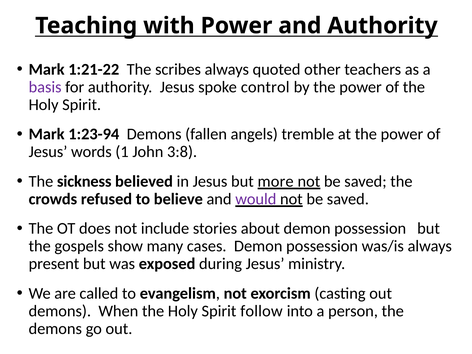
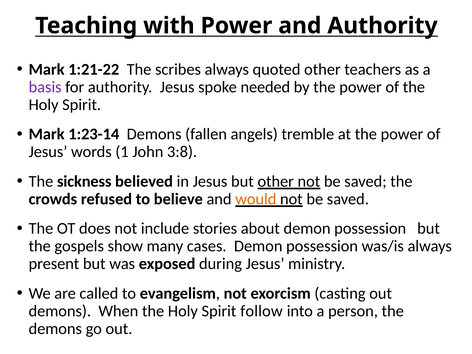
control: control -> needed (265, 87)
1:23-94: 1:23-94 -> 1:23-14 (94, 134)
but more: more -> other (276, 181)
would colour: purple -> orange (256, 199)
